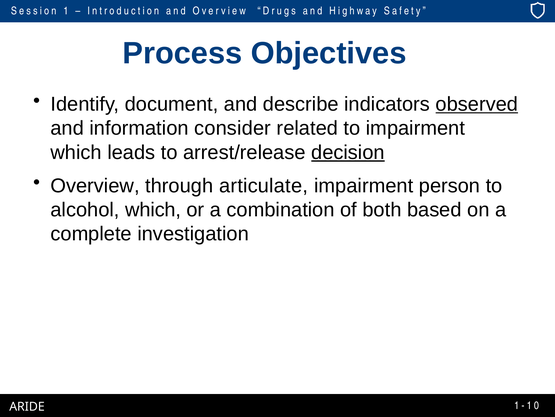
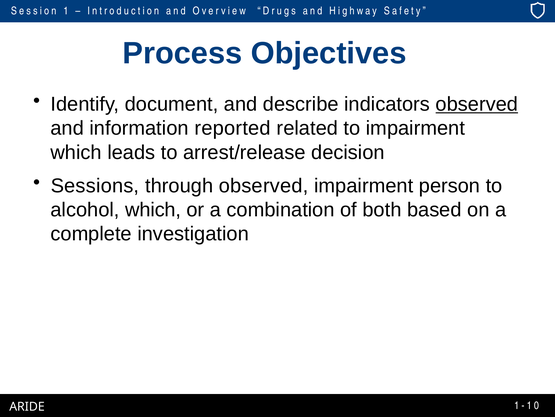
consider: consider -> reported (233, 128)
decision underline: present -> none (348, 152)
Overview: Overview -> Sessions (95, 185)
through articulate: articulate -> observed (264, 185)
